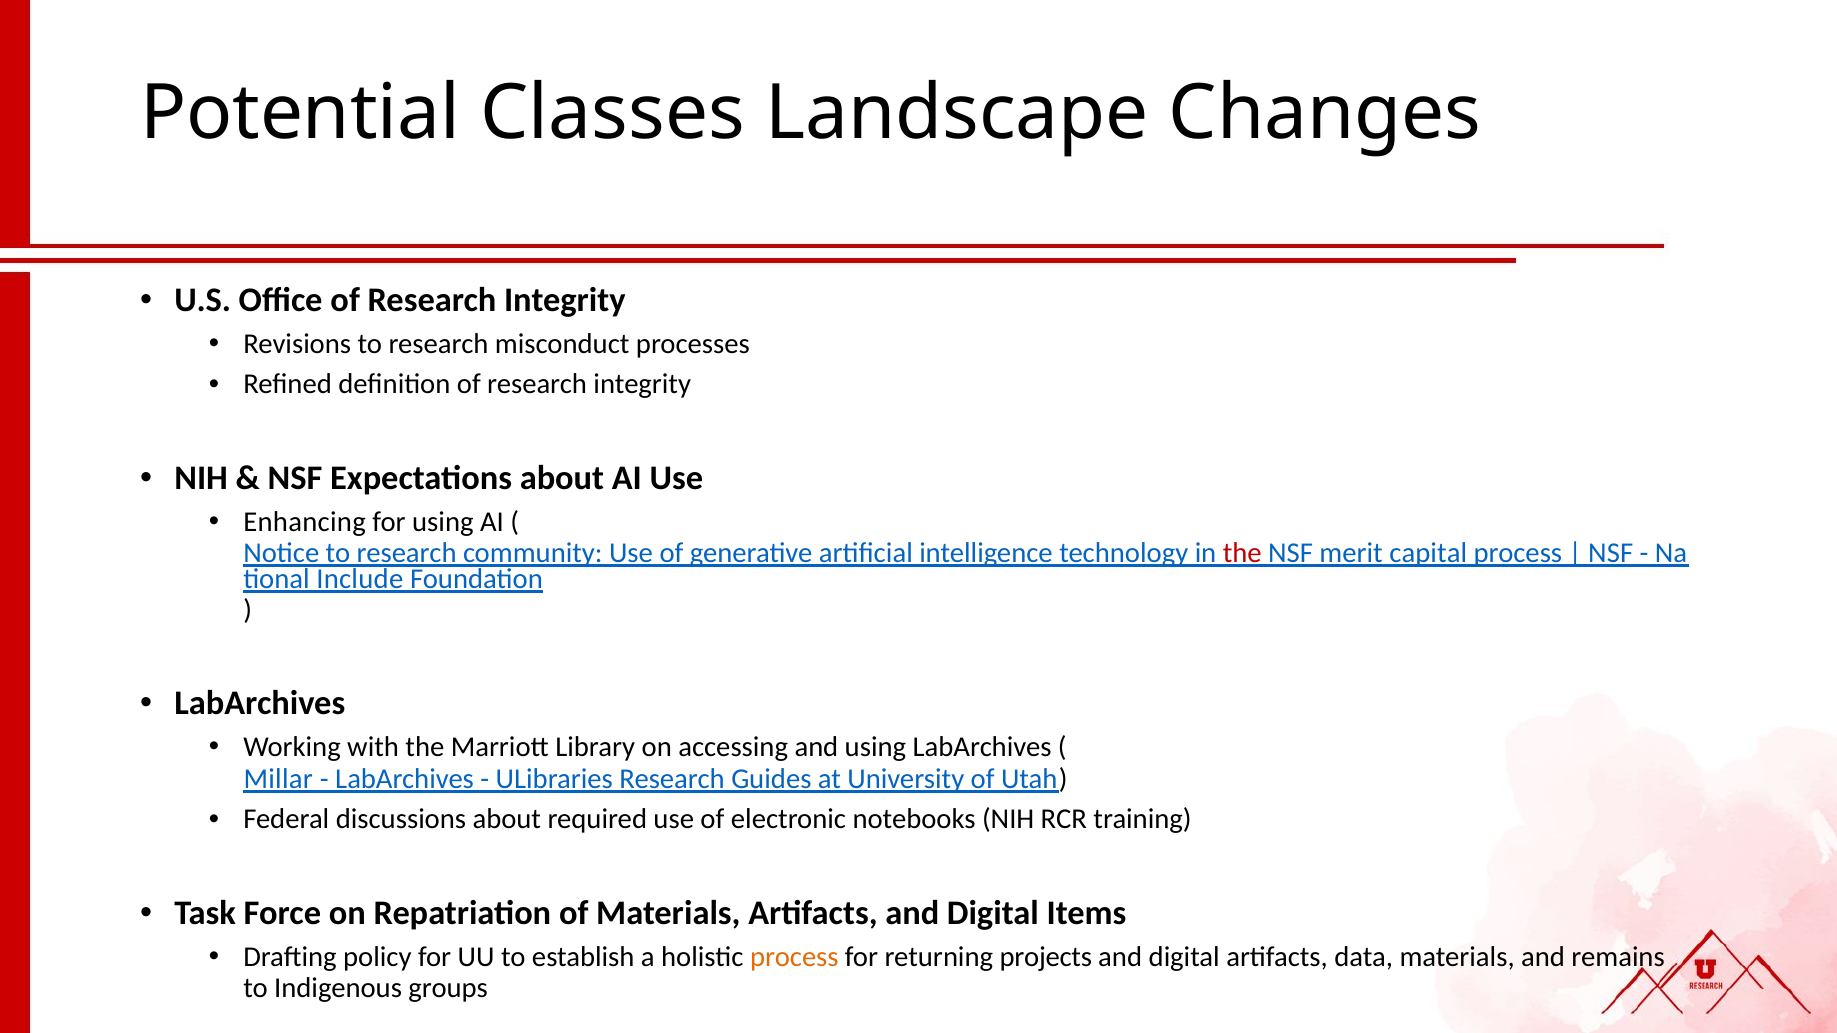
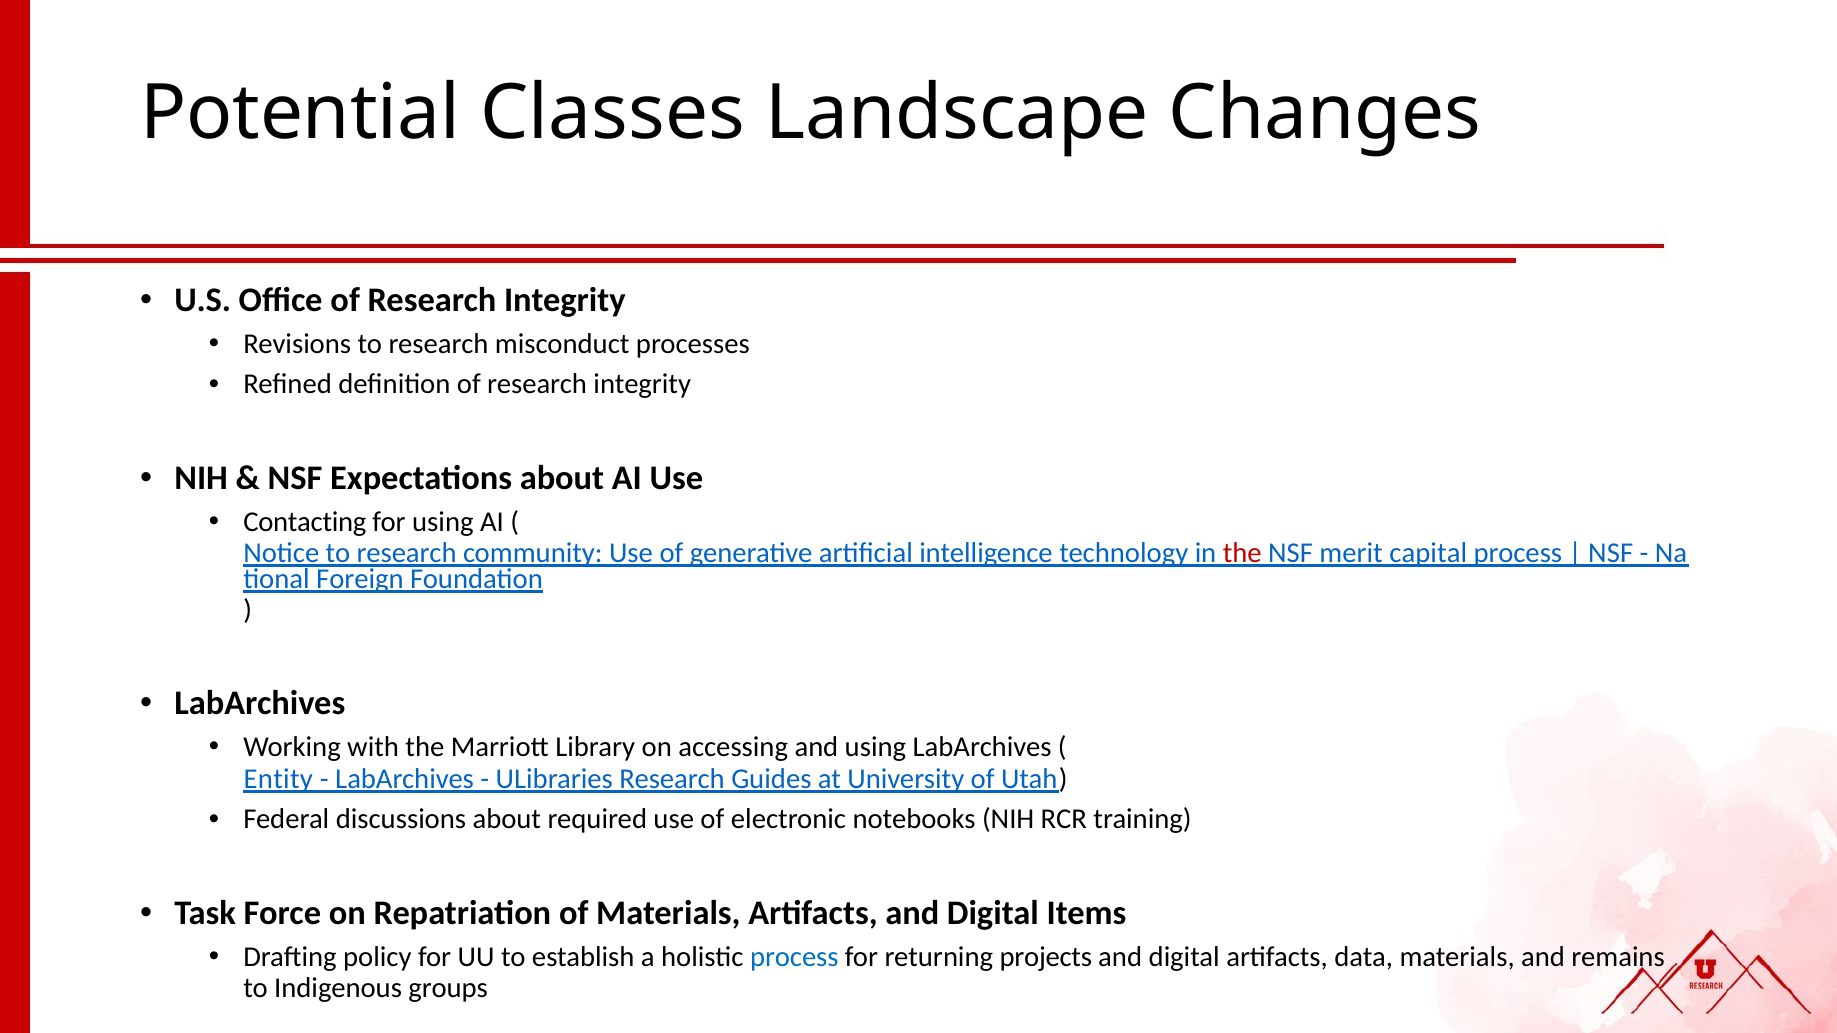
Enhancing: Enhancing -> Contacting (305, 522)
Include: Include -> Foreign (360, 579)
Millar: Millar -> Entity (278, 779)
process colour: orange -> blue (794, 957)
